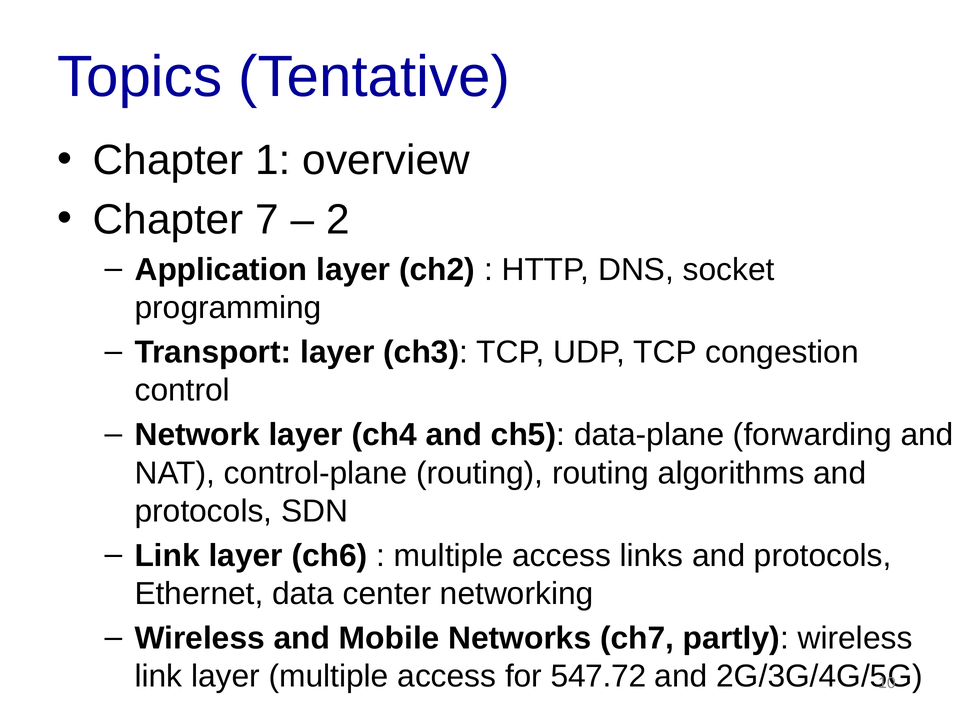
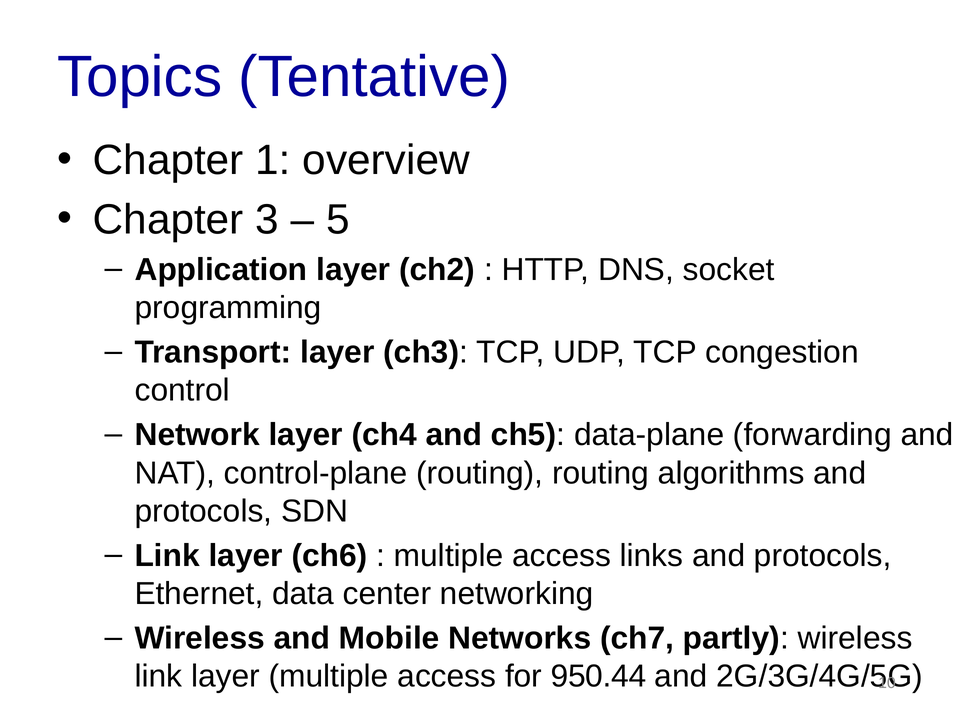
7: 7 -> 3 (267, 220)
2: 2 -> 5 (338, 220)
547.72: 547.72 -> 950.44 (598, 676)
